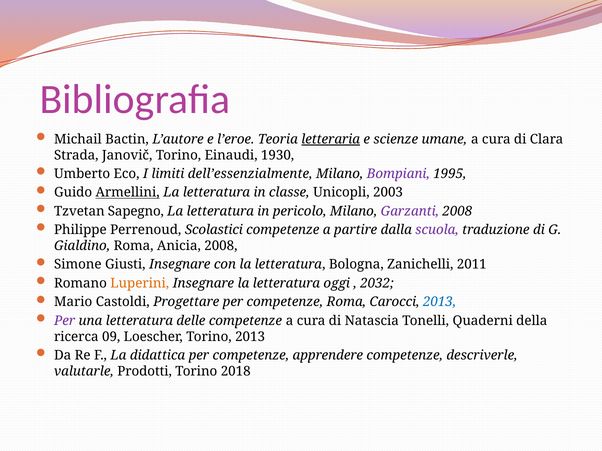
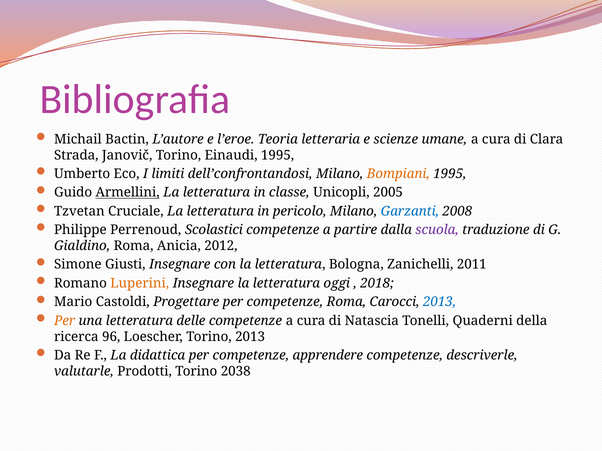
letteraria underline: present -> none (331, 139)
Einaudi 1930: 1930 -> 1995 (278, 155)
dell’essenzialmente: dell’essenzialmente -> dell’confrontandosi (250, 174)
Bompiani colour: purple -> orange (398, 174)
2003: 2003 -> 2005 (388, 193)
Sapegno: Sapegno -> Cruciale (136, 211)
Garzanti colour: purple -> blue (410, 211)
Anicia 2008: 2008 -> 2012 (221, 246)
2032: 2032 -> 2018 (377, 284)
Per colour: purple -> orange (65, 321)
09: 09 -> 96 (111, 337)
2018: 2018 -> 2038 (236, 372)
